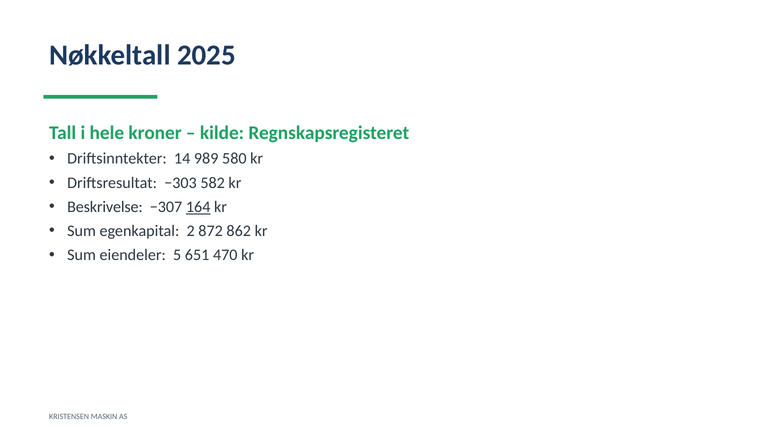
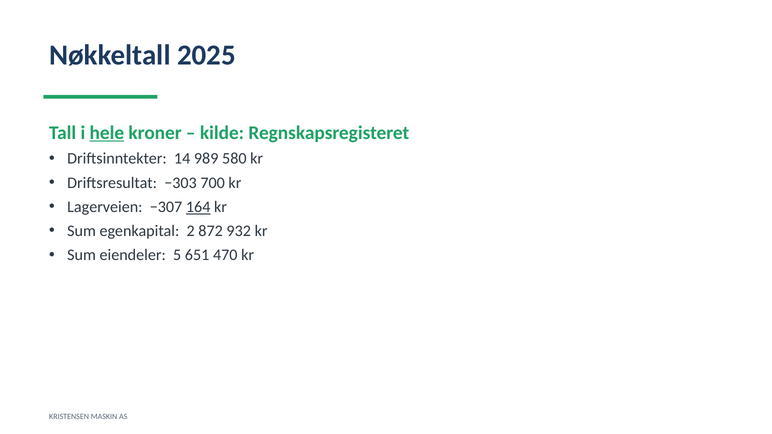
hele underline: none -> present (107, 133)
582: 582 -> 700 (213, 183)
Beskrivelse: Beskrivelse -> Lagerveien (105, 207)
862: 862 -> 932 (239, 231)
